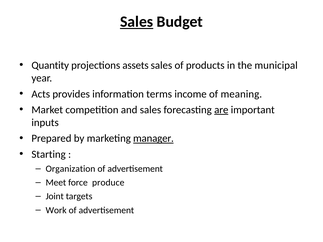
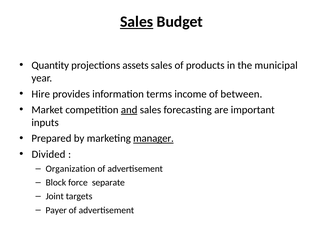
Acts: Acts -> Hire (41, 94)
meaning: meaning -> between (241, 94)
and underline: none -> present (129, 110)
are underline: present -> none (221, 110)
Starting: Starting -> Divided (49, 154)
Meet: Meet -> Block (56, 183)
produce: produce -> separate (108, 183)
Work: Work -> Payer (56, 210)
